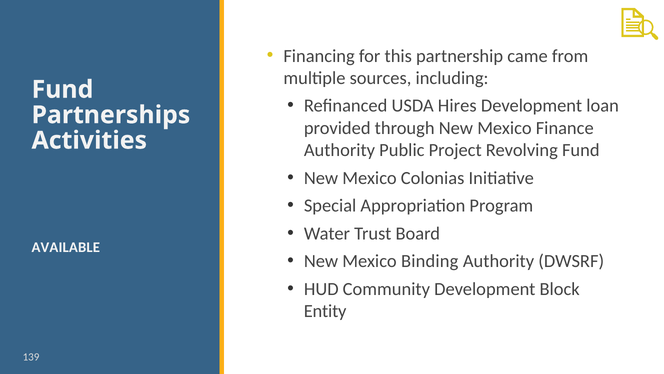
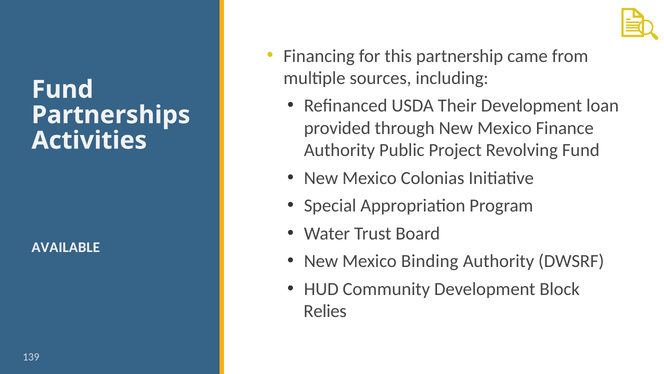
Hires: Hires -> Their (457, 106)
Entity: Entity -> Relies (325, 311)
